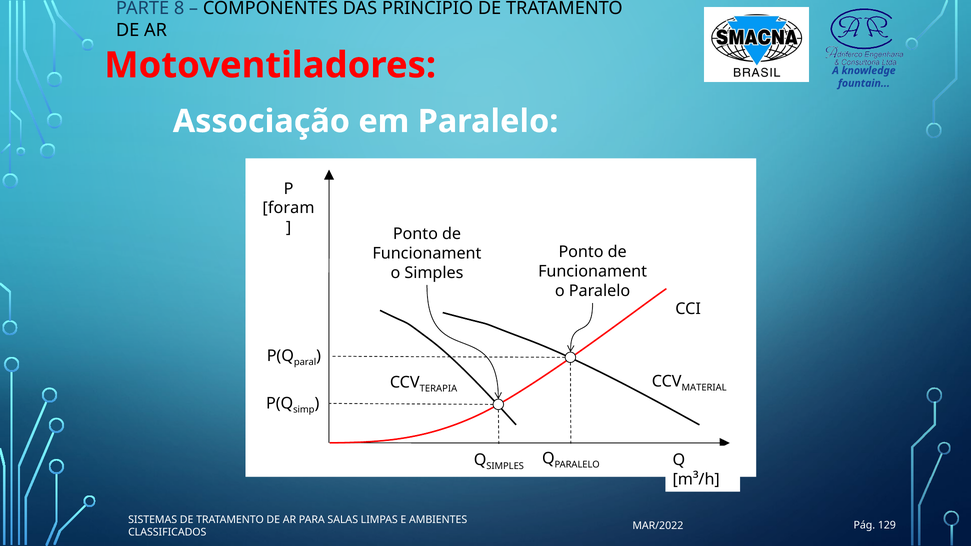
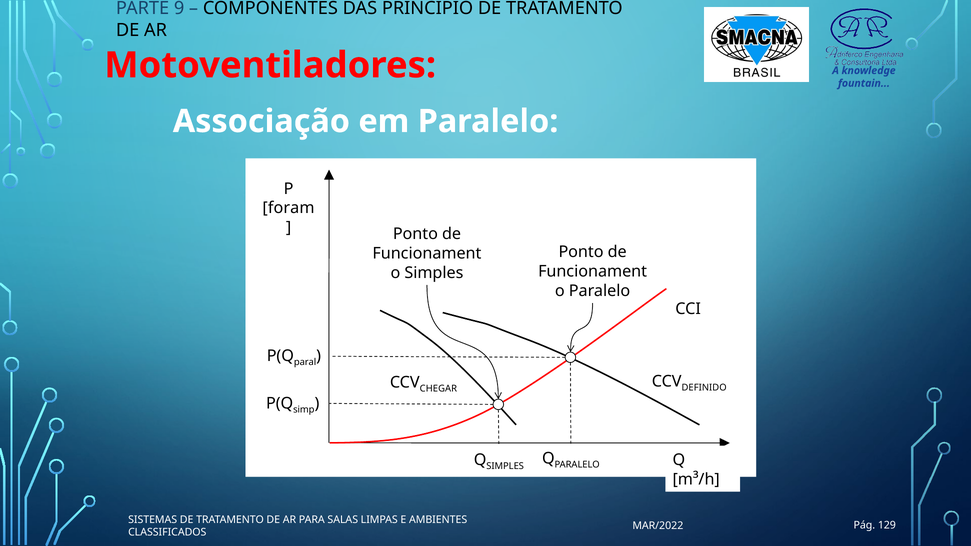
8: 8 -> 9 (179, 8)
MATERIAL: MATERIAL -> DEFINIDO (704, 388)
TERAPIA: TERAPIA -> CHEGAR (438, 389)
